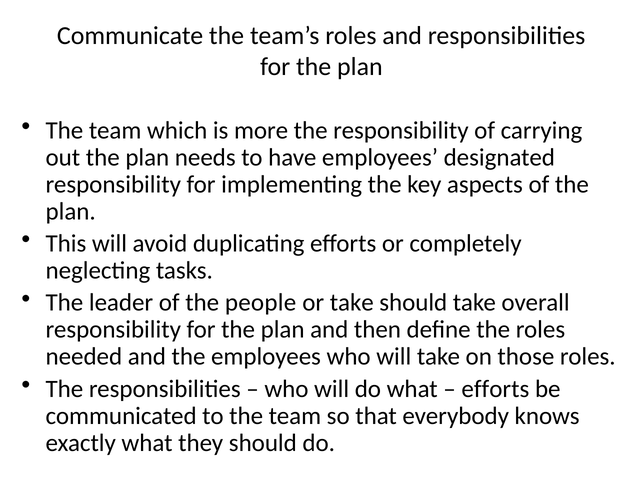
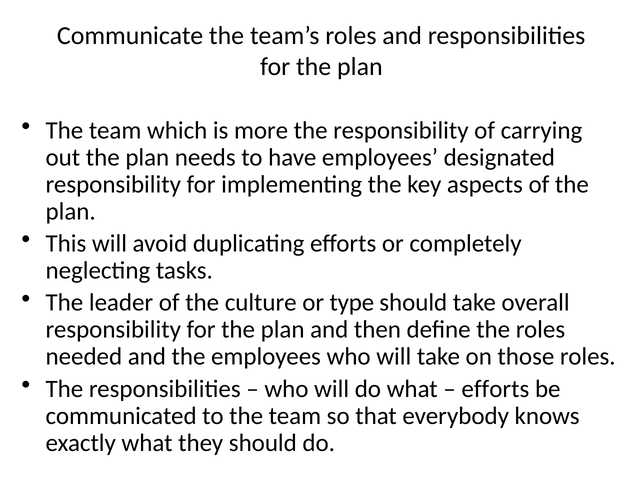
people: people -> culture (261, 303)
or take: take -> type (352, 303)
